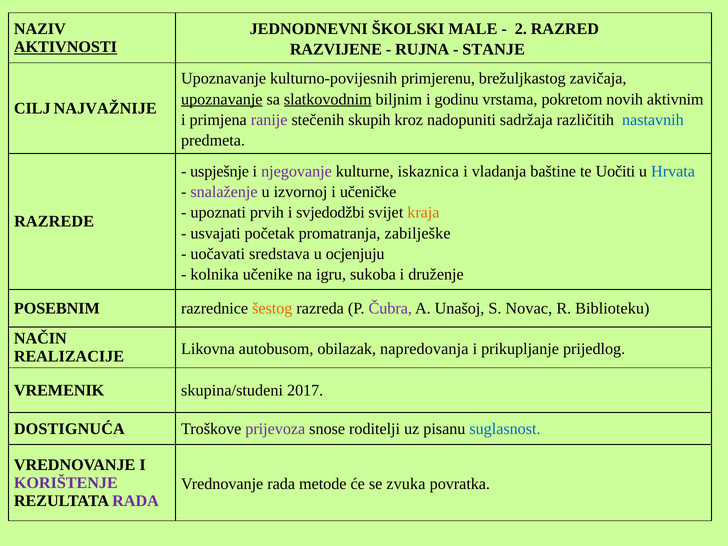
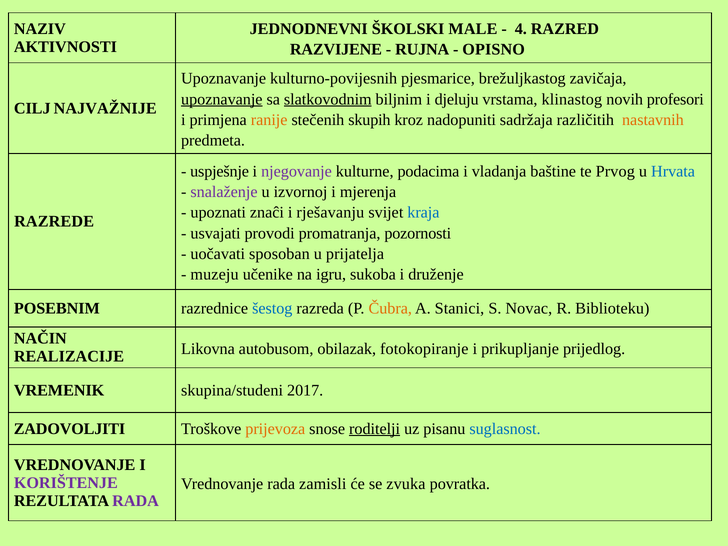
2: 2 -> 4 (521, 29)
AKTIVNOSTI underline: present -> none (65, 47)
STANJE: STANJE -> OPISNO (494, 50)
primjerenu: primjerenu -> pjesmarice (438, 79)
godinu: godinu -> djeluju (457, 99)
pokretom: pokretom -> klinastog (572, 99)
aktivnim: aktivnim -> profesori (675, 99)
ranije colour: purple -> orange (269, 120)
nastavnih colour: blue -> orange (653, 120)
iskaznica: iskaznica -> podacima (428, 171)
Uočiti: Uočiti -> Prvog (615, 171)
učeničke: učeničke -> mjerenja (368, 192)
prvih: prvih -> znaĉi (267, 213)
svjedodžbi: svjedodžbi -> rješavanju (330, 213)
kraja colour: orange -> blue (423, 213)
početak: početak -> provodi (270, 233)
zabilješke: zabilješke -> pozornosti (418, 233)
sredstava: sredstava -> sposoban (279, 254)
ocjenjuju: ocjenjuju -> prijatelja (355, 254)
kolnika: kolnika -> muzeju (215, 275)
šestog colour: orange -> blue (272, 308)
Čubra colour: purple -> orange (390, 308)
Unašoj: Unašoj -> Stanici (459, 308)
napredovanja: napredovanja -> fotokopiranje (424, 349)
DOSTIGNUĆA: DOSTIGNUĆA -> ZADOVOLJITI (69, 429)
prijevoza colour: purple -> orange (275, 429)
roditelji underline: none -> present (375, 429)
metode: metode -> zamisli (323, 484)
